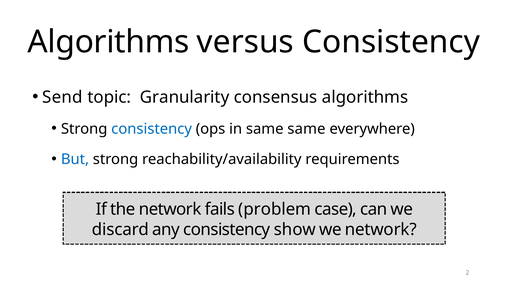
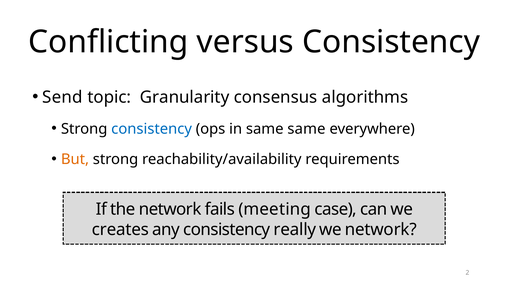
Algorithms: Algorithms -> Conflicting (108, 42)
But colour: blue -> orange (75, 159)
problem: problem -> meeting (275, 209)
discard: discard -> creates (120, 229)
show: show -> really (295, 229)
